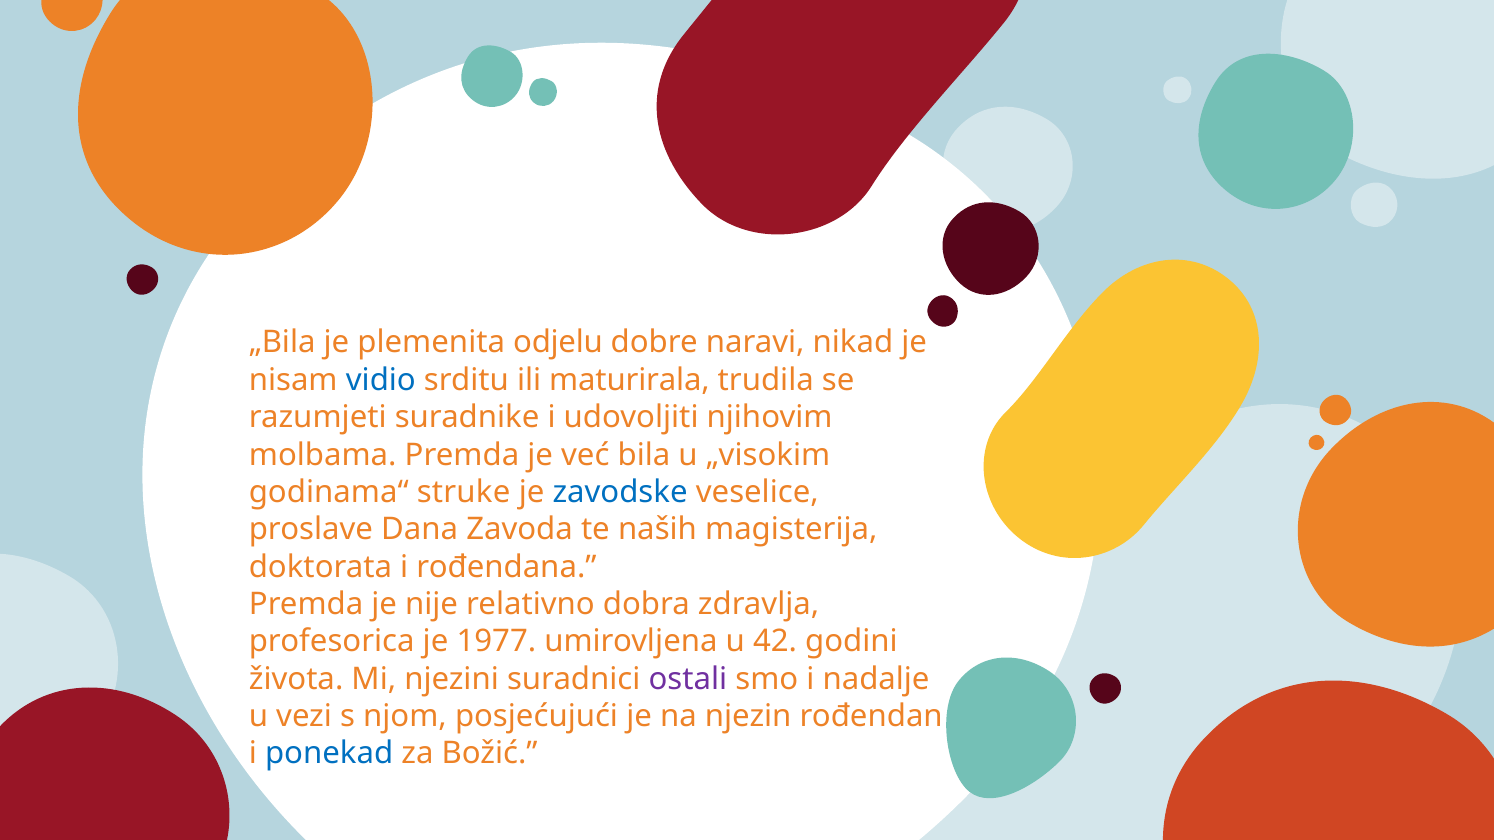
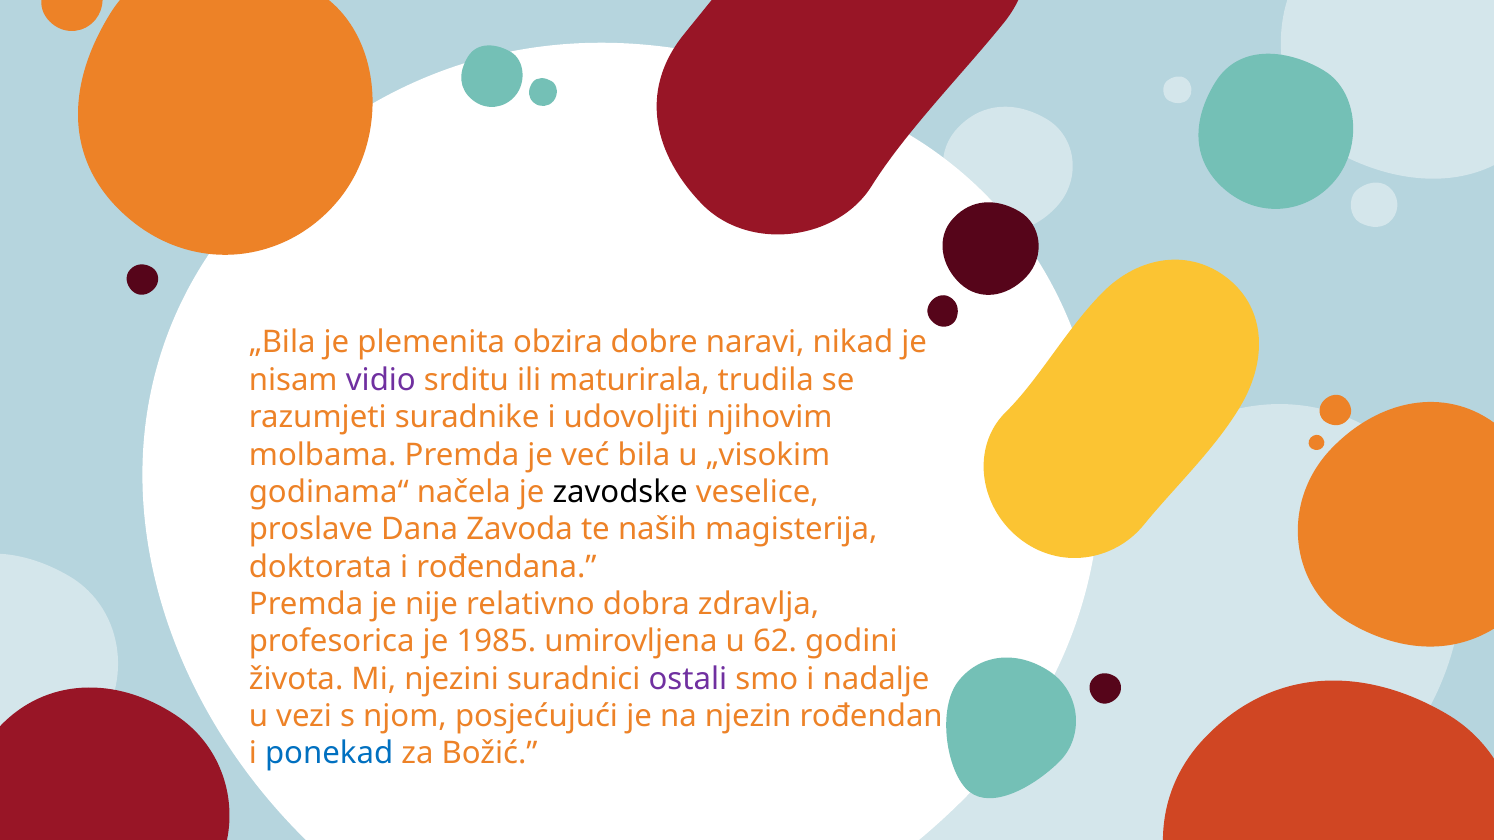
odjelu: odjelu -> obzira (558, 343)
vidio colour: blue -> purple (381, 380)
struke: struke -> načela (464, 492)
zavodske colour: blue -> black (620, 492)
1977: 1977 -> 1985 (496, 642)
42: 42 -> 62 (775, 642)
